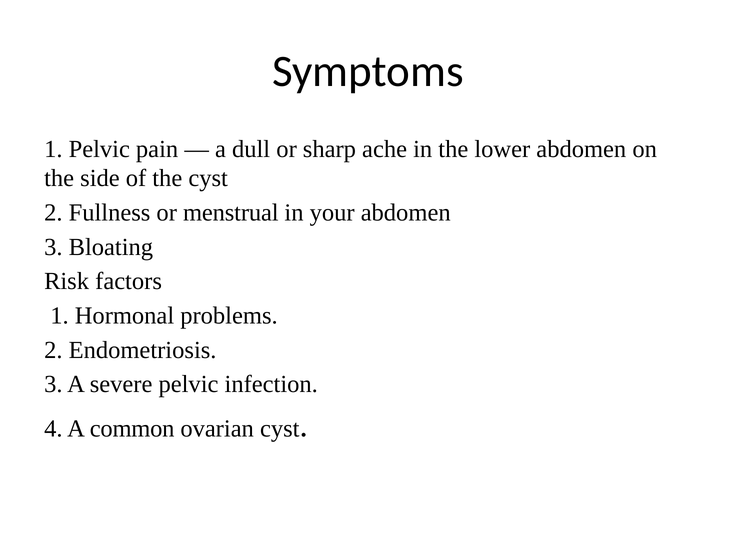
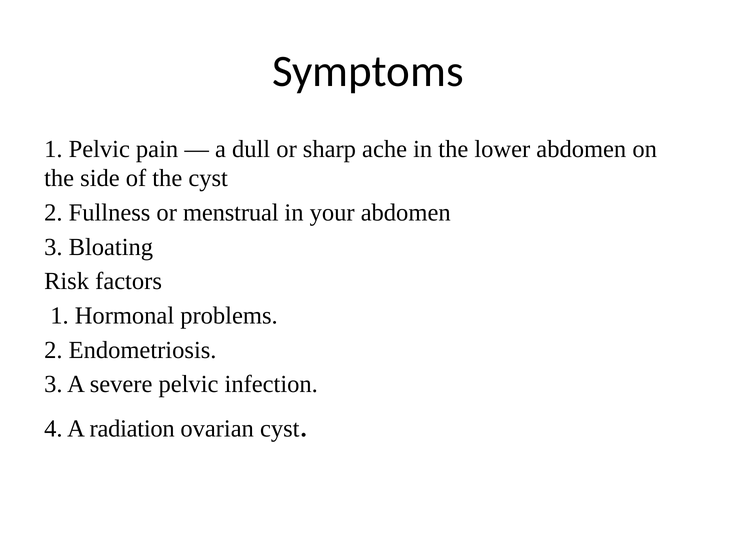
common: common -> radiation (132, 429)
